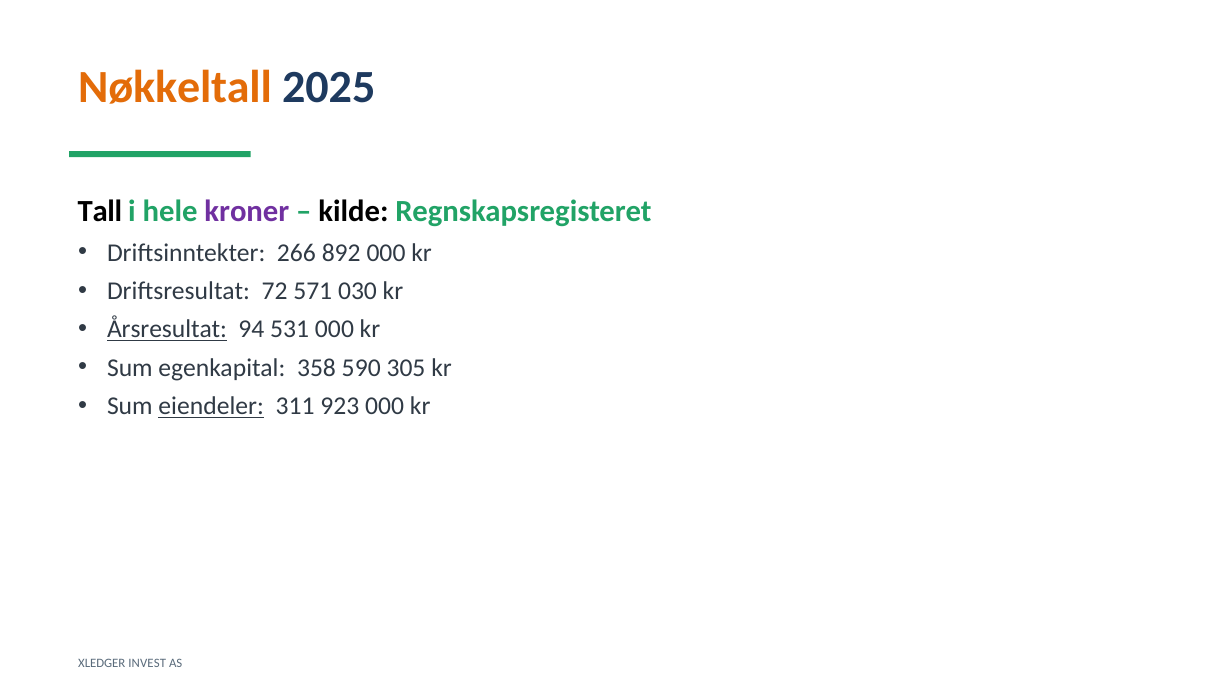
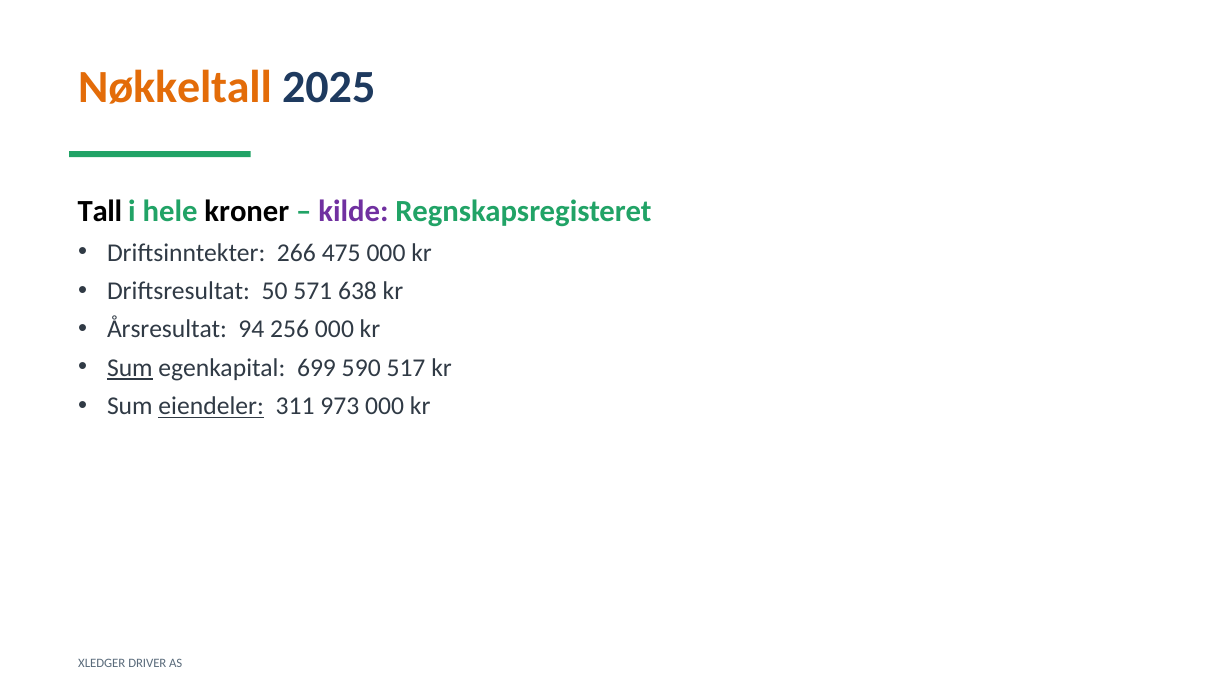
kroner colour: purple -> black (247, 212)
kilde colour: black -> purple (353, 212)
892: 892 -> 475 (341, 253)
72: 72 -> 50 (274, 291)
030: 030 -> 638 (358, 291)
Årsresultat underline: present -> none (167, 330)
531: 531 -> 256 (290, 330)
Sum underline: none -> present (130, 368)
358: 358 -> 699 (316, 368)
305: 305 -> 517 (406, 368)
923: 923 -> 973 (340, 406)
INVEST: INVEST -> DRIVER (147, 663)
